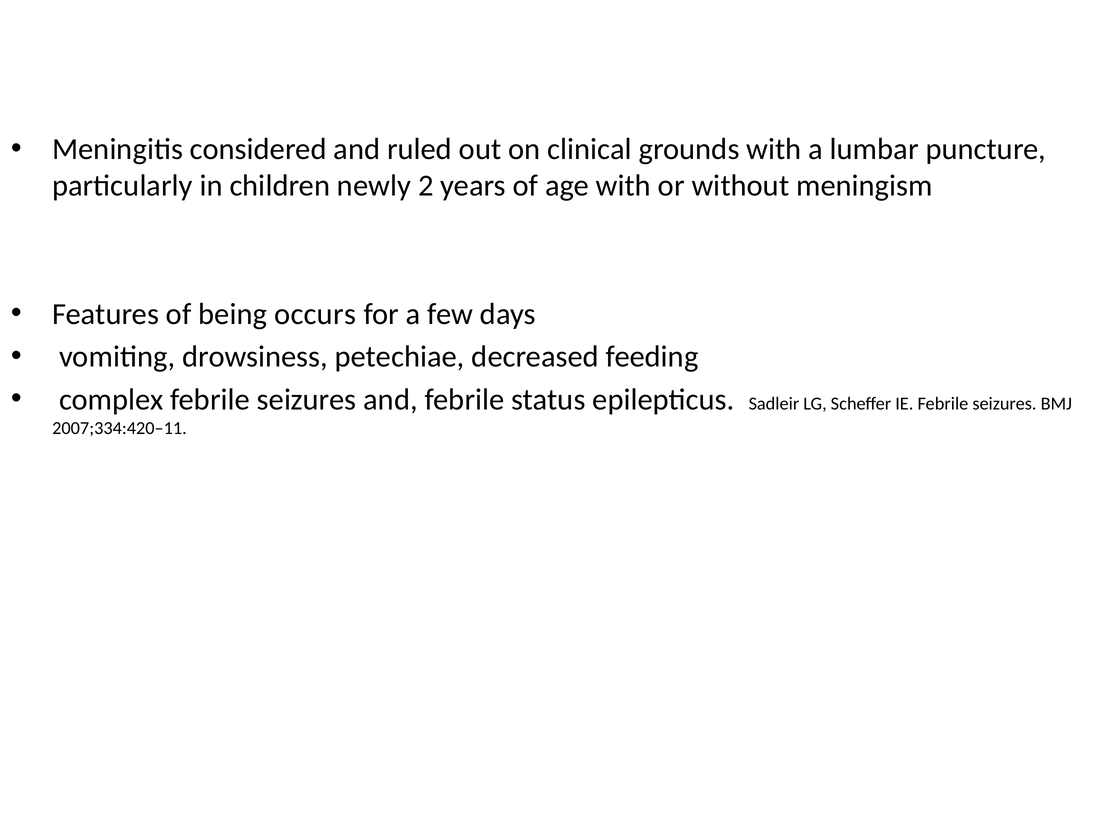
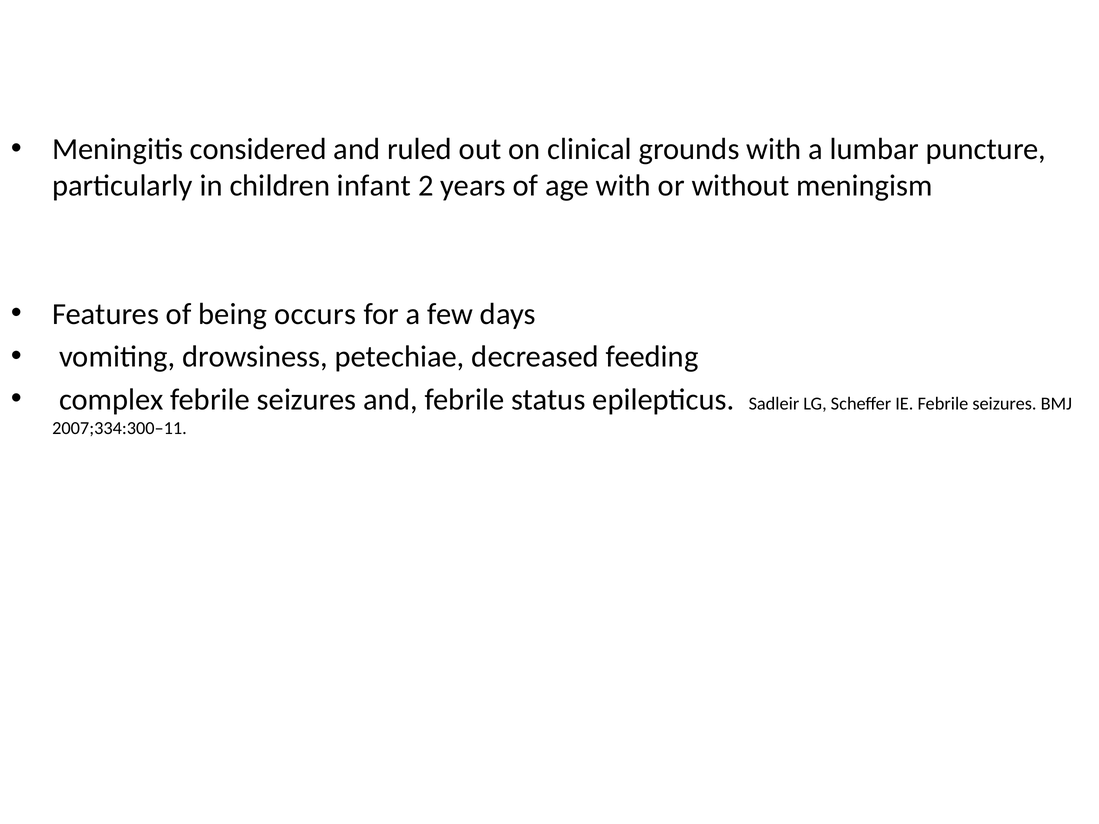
newly: newly -> infant (374, 186)
2007;334:420–11: 2007;334:420–11 -> 2007;334:300–11 (120, 428)
